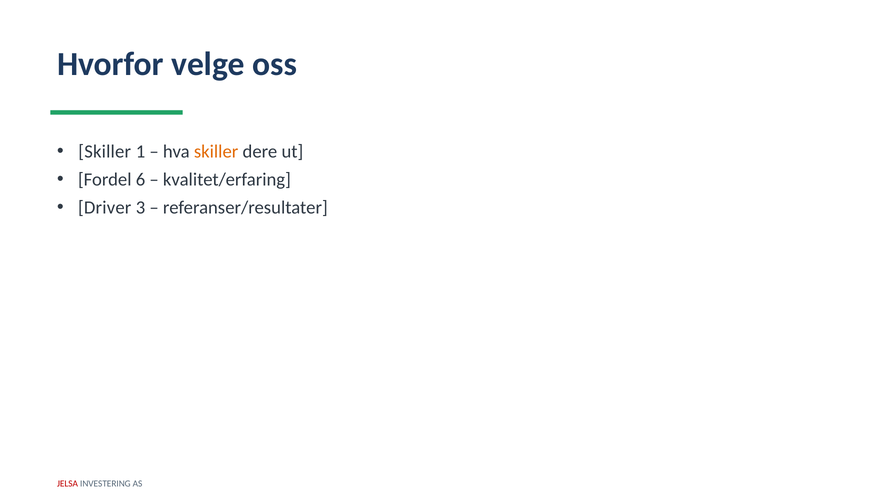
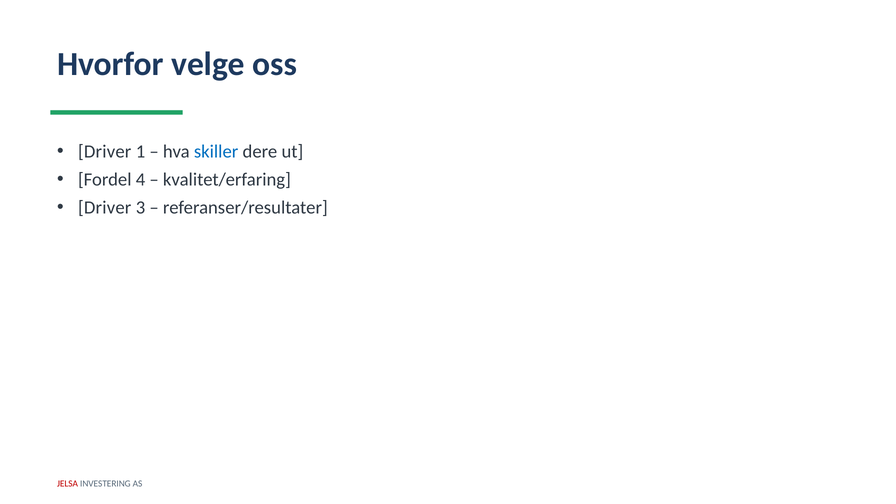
Skiller: Skiller -> Driver (105, 152)
skiller colour: orange -> blue (216, 152)
6: 6 -> 4 (141, 180)
